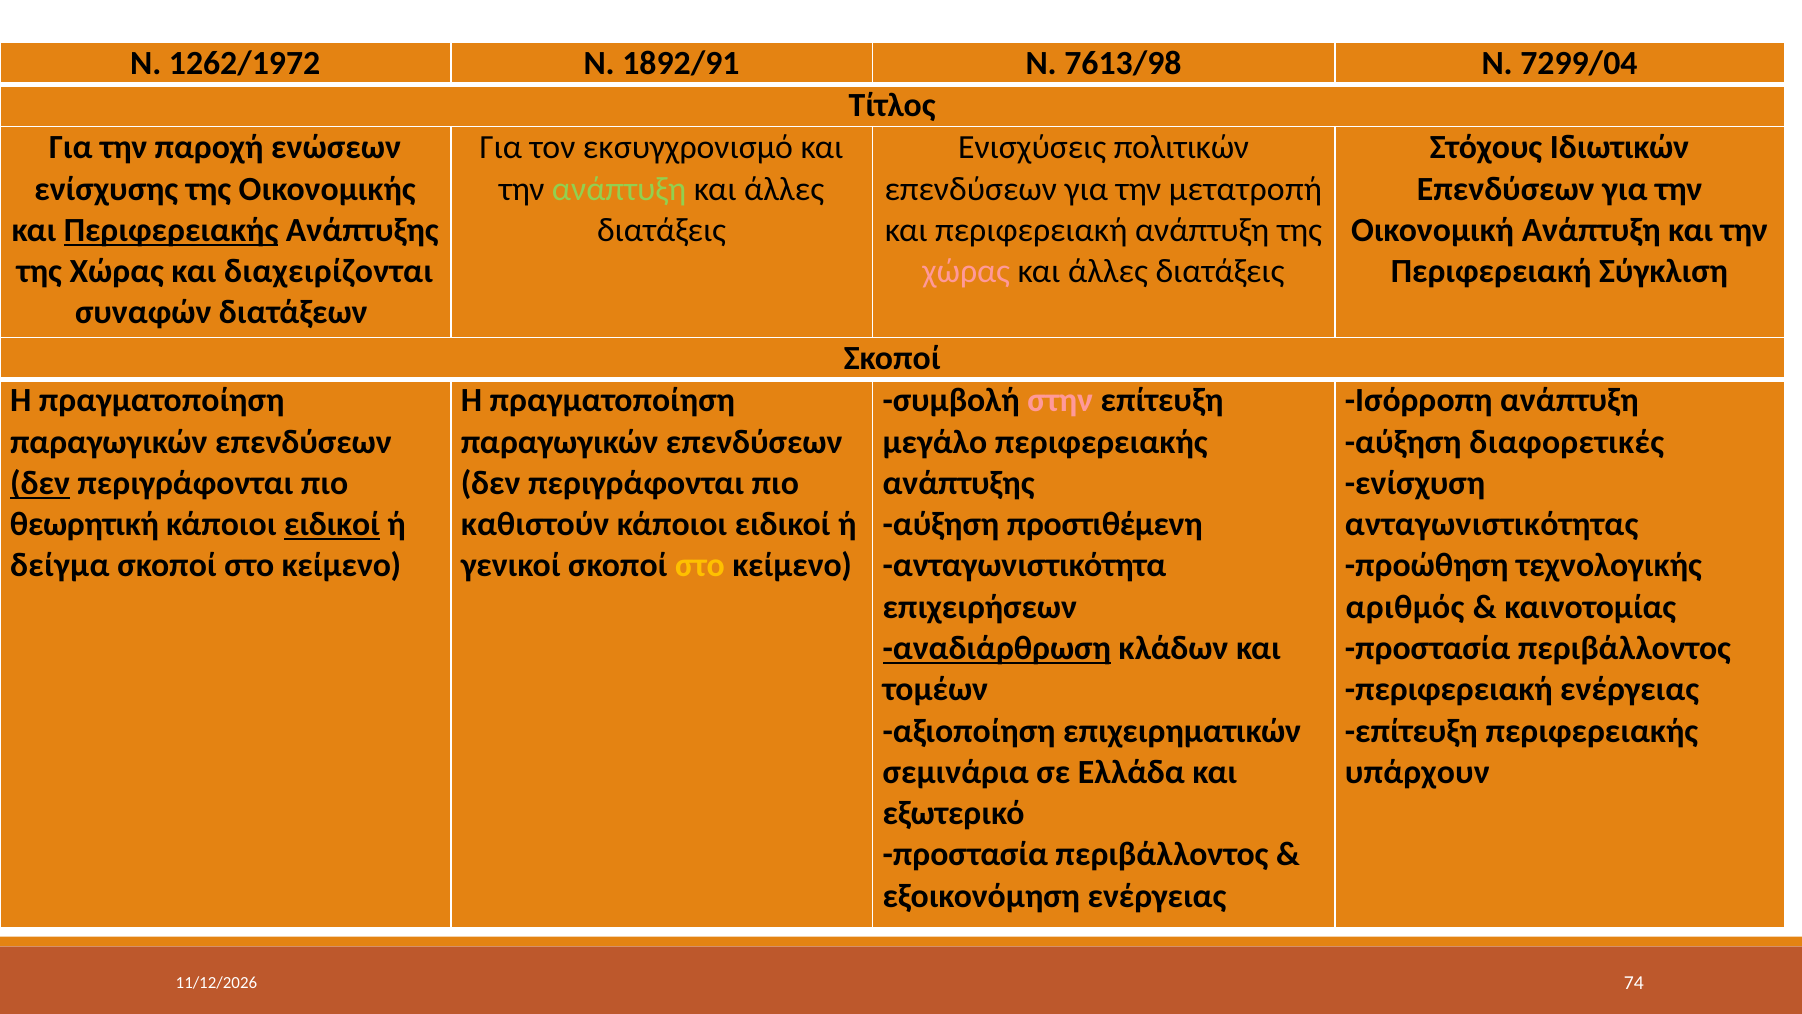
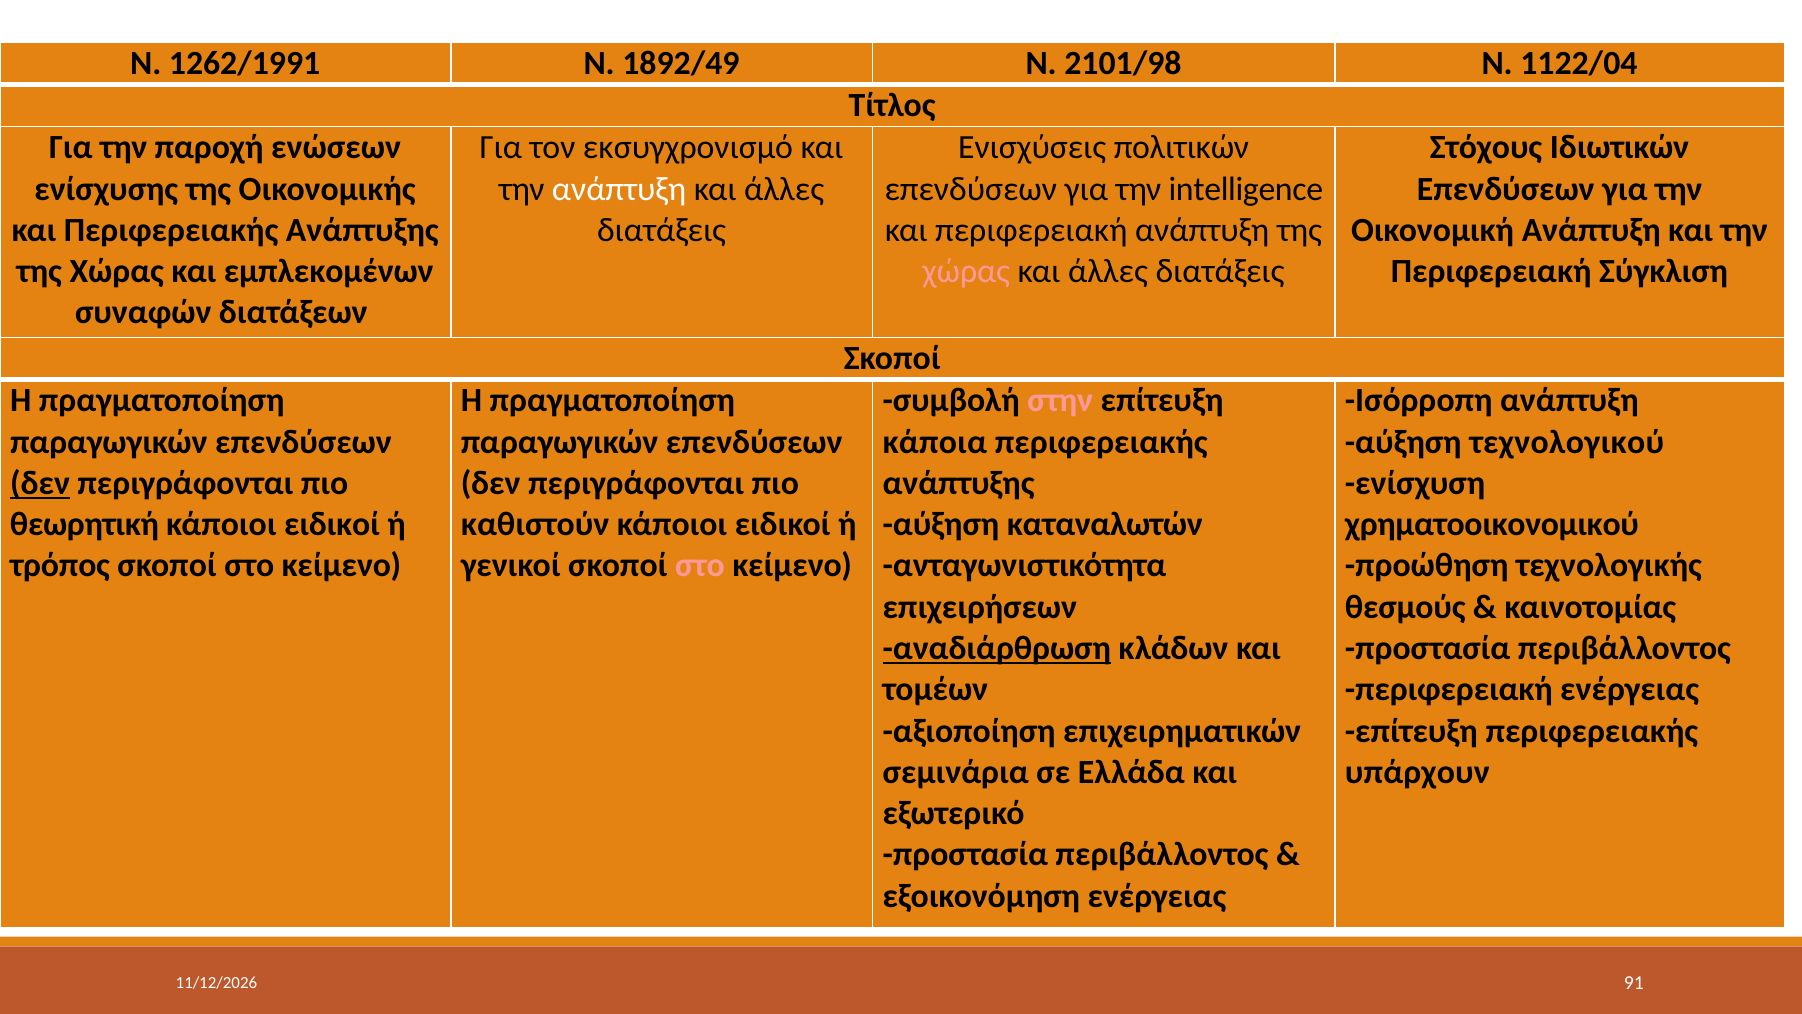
1262/1972: 1262/1972 -> 1262/1991 (245, 63)
1892/91: 1892/91 -> 1892/49 (681, 63)
7613/98: 7613/98 -> 2101/98 (1123, 63)
7299/04: 7299/04 -> 1122/04 (1579, 63)
ανάπτυξη colour: light green -> white (619, 189)
μετατροπή: μετατροπή -> intelligence (1246, 189)
Περιφερειακής underline: present -> none (171, 230)
διαχειρίζονται: διαχειρίζονται -> εμπλεκομένων (329, 271)
μεγάλο: μεγάλο -> κάποια (935, 442)
διαφορετικές: διαφορετικές -> τεχνολογικού (1567, 442)
ειδικοί underline: present -> none (332, 524)
προστιθέμενη: προστιθέμενη -> καταναλωτών (1105, 524)
ανταγωνιστικότητας: ανταγωνιστικότητας -> χρηματοοικονομικού (1492, 524)
δείγμα: δείγμα -> τρόπος (60, 566)
στο colour: yellow -> pink (700, 566)
αριθμός: αριθμός -> θεσμούς (1405, 607)
74: 74 -> 91 (1634, 983)
